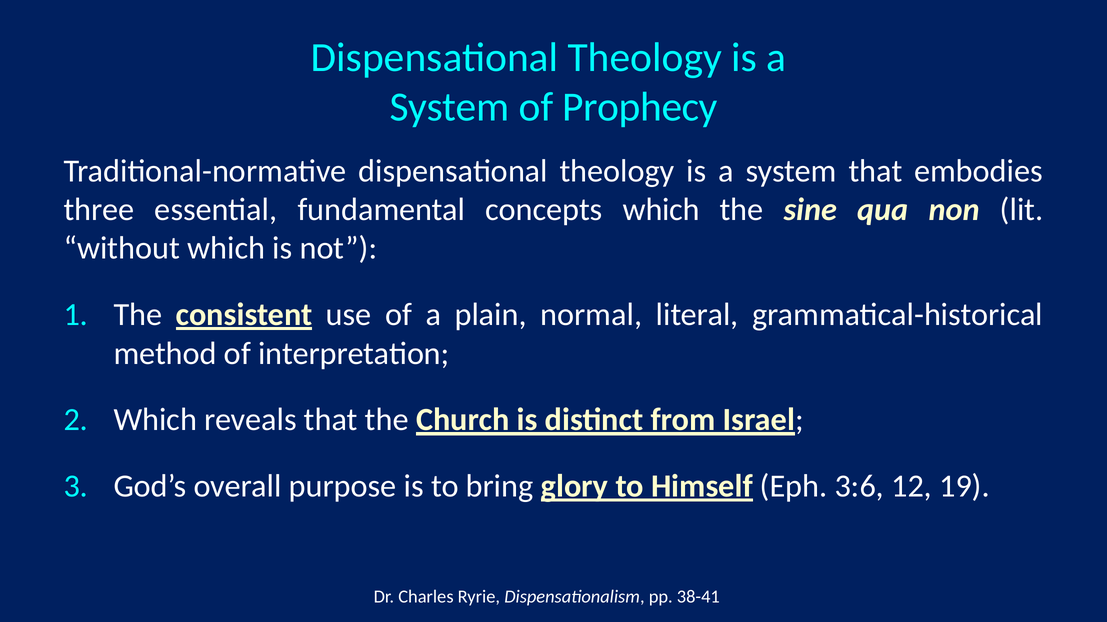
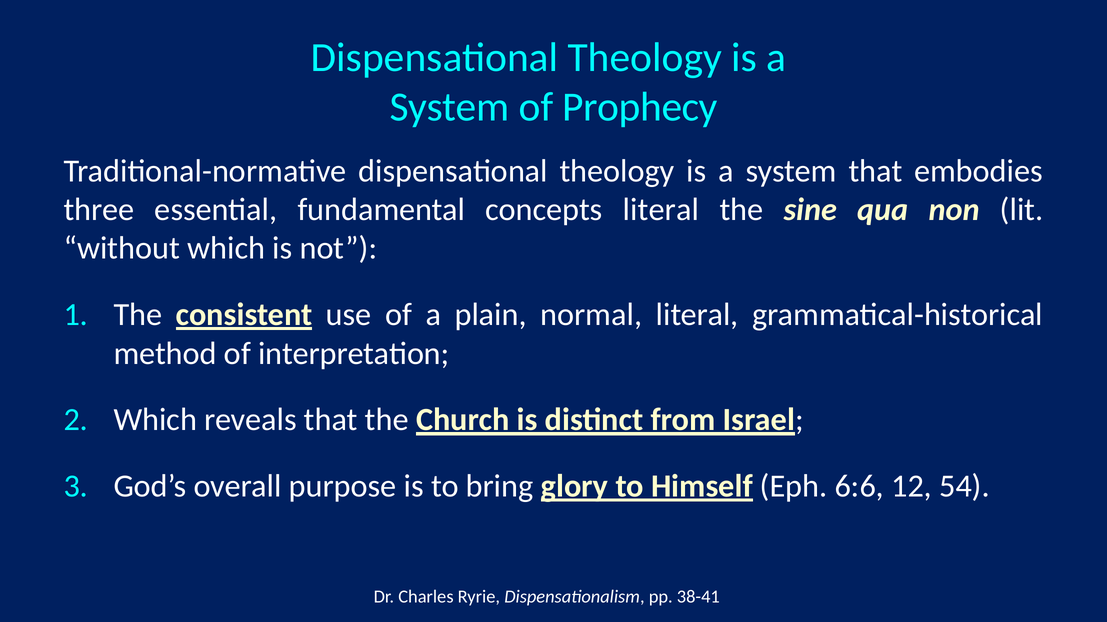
concepts which: which -> literal (661, 210)
3:6: 3:6 -> 6:6 (859, 487)
19: 19 -> 54 (965, 487)
